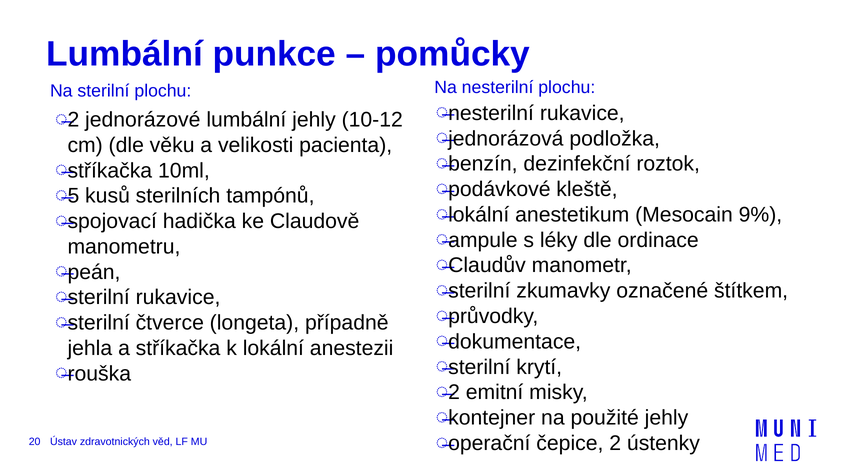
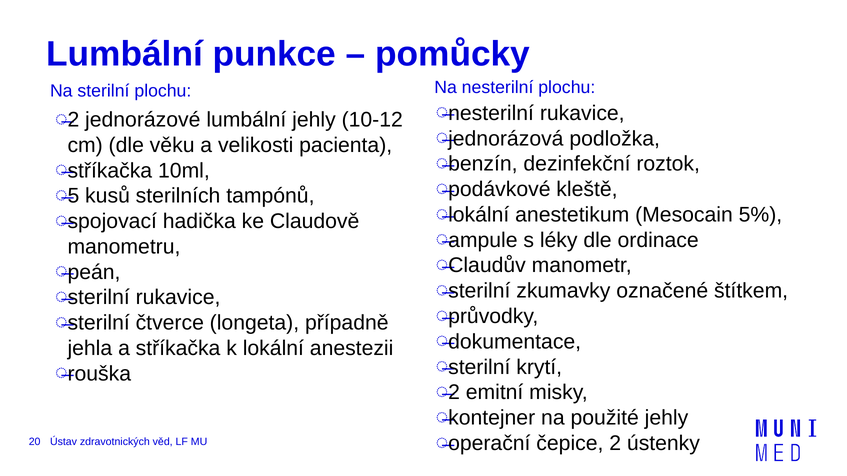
9%: 9% -> 5% (760, 215)
